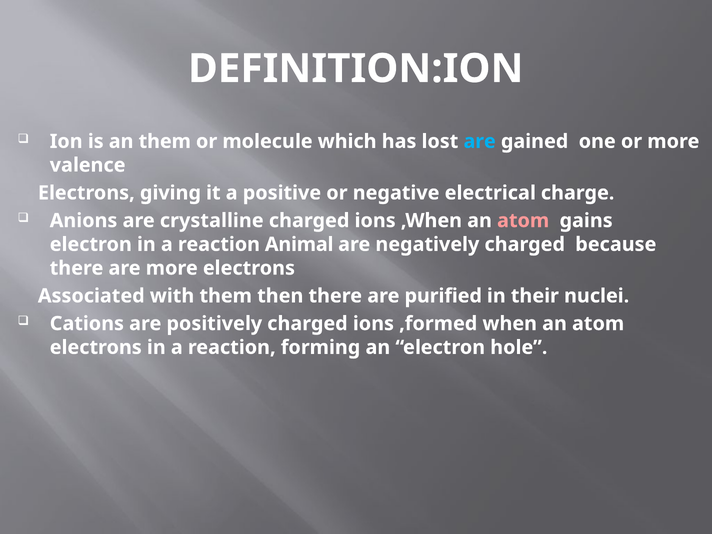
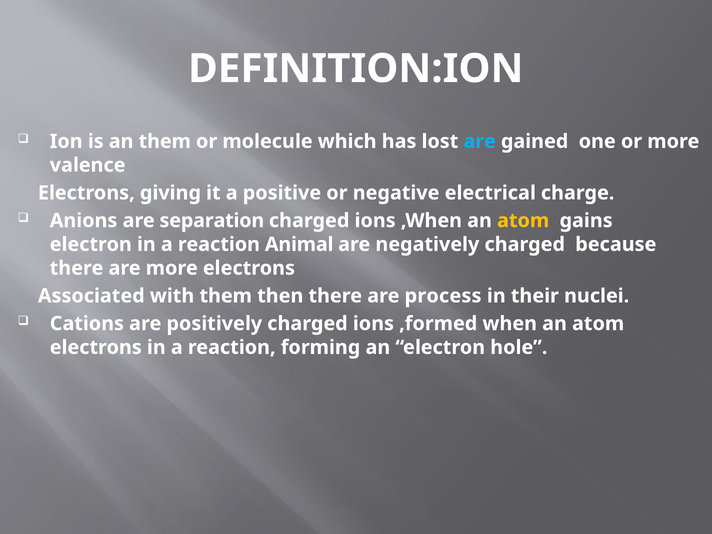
crystalline: crystalline -> separation (212, 221)
atom colour: pink -> yellow (523, 221)
purified: purified -> process (443, 296)
